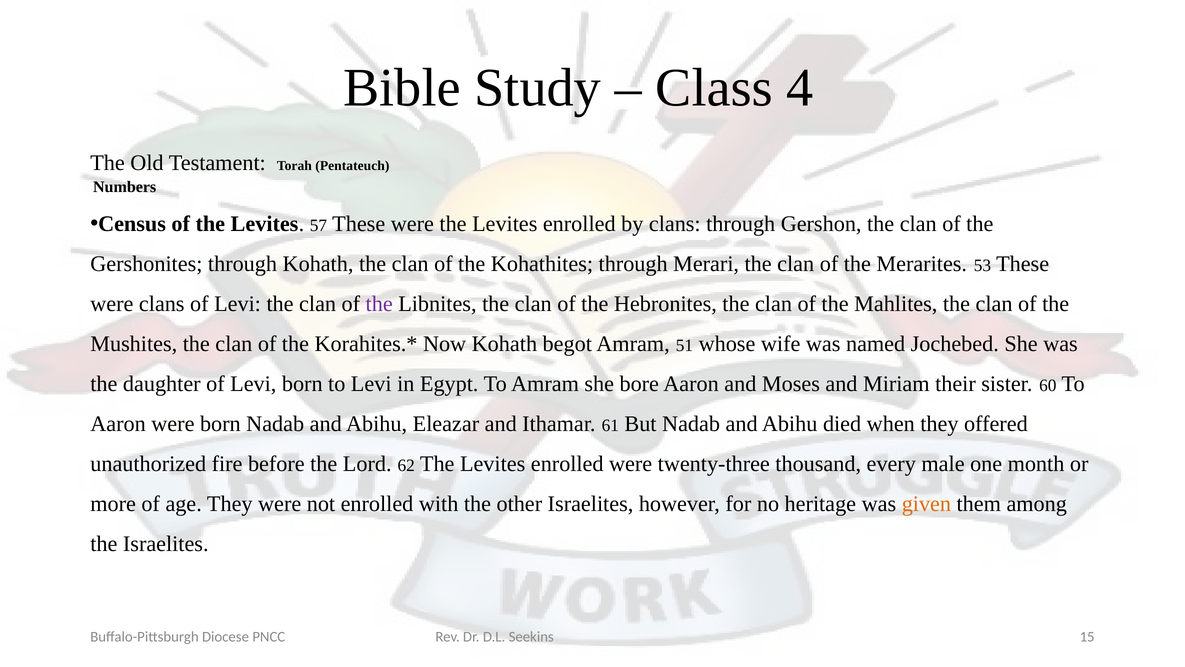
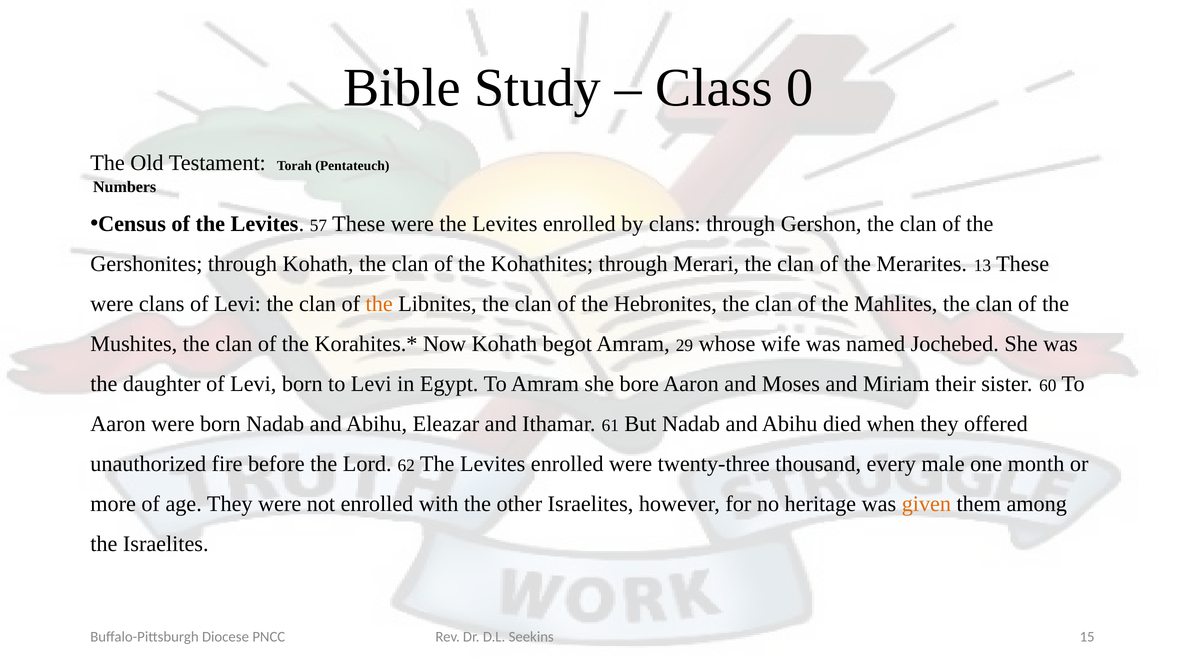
4: 4 -> 0 (800, 88)
53: 53 -> 13 (982, 265)
the colour: purple -> orange (379, 304)
51: 51 -> 29 (684, 345)
